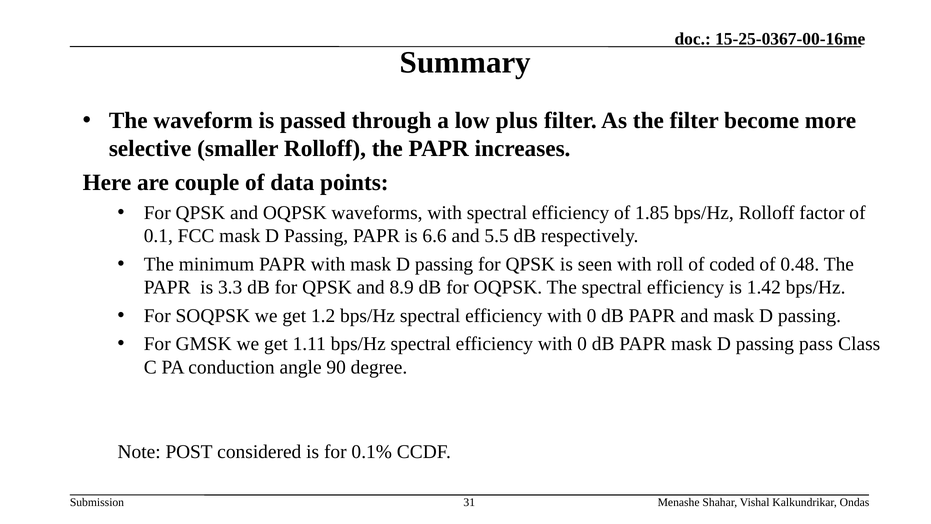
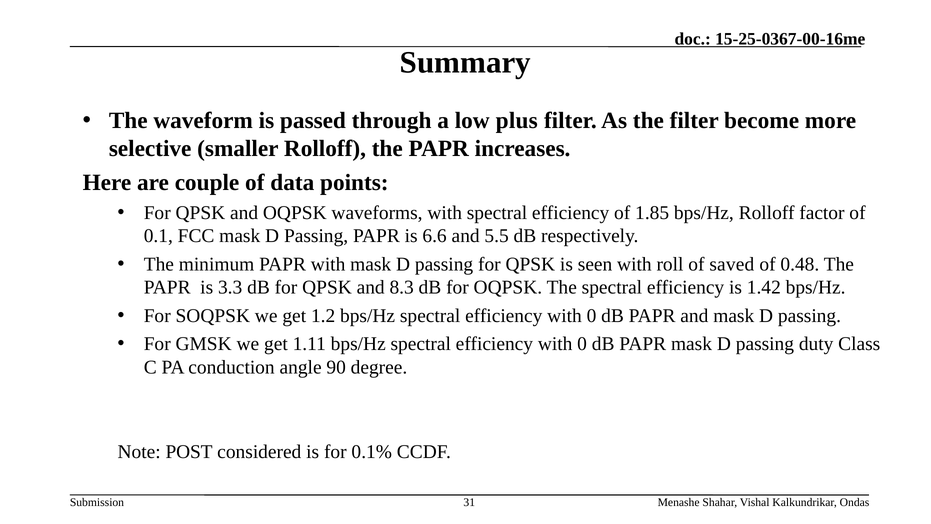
coded: coded -> saved (732, 264)
8.9: 8.9 -> 8.3 (402, 287)
pass: pass -> duty (816, 344)
